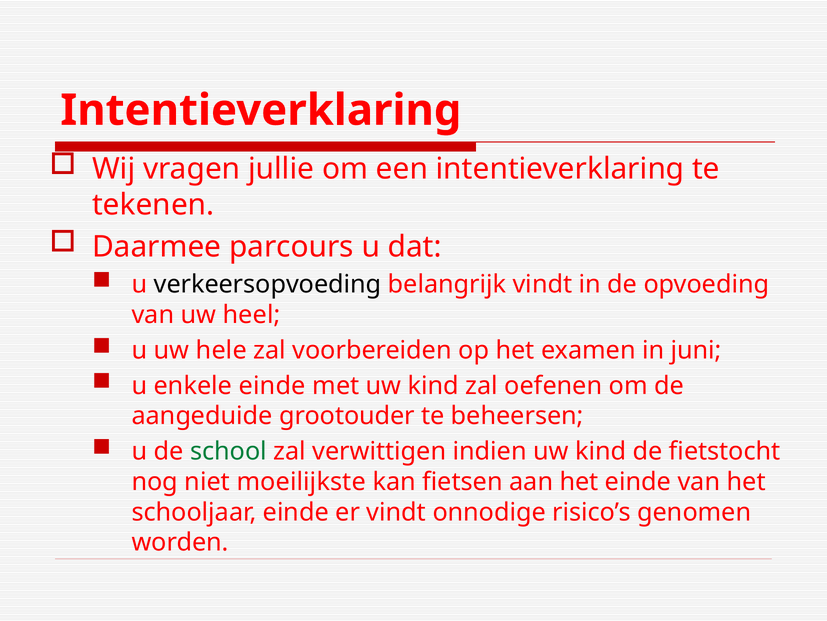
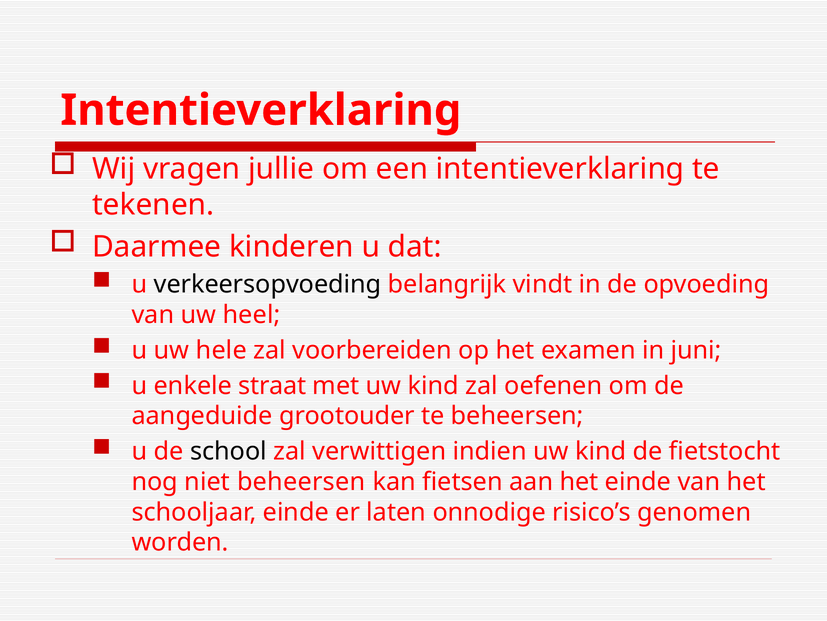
parcours: parcours -> kinderen (291, 246)
enkele einde: einde -> straat (272, 385)
school colour: green -> black (229, 451)
niet moeilijkste: moeilijkste -> beheersen (301, 481)
er vindt: vindt -> laten (396, 512)
